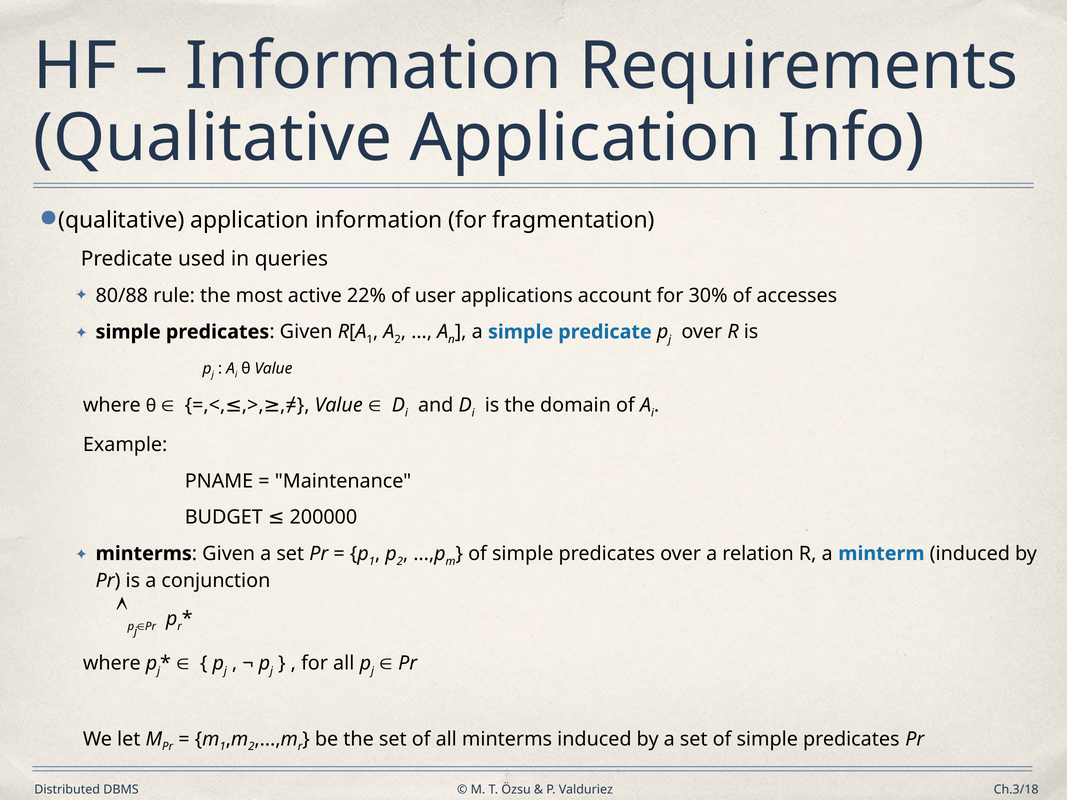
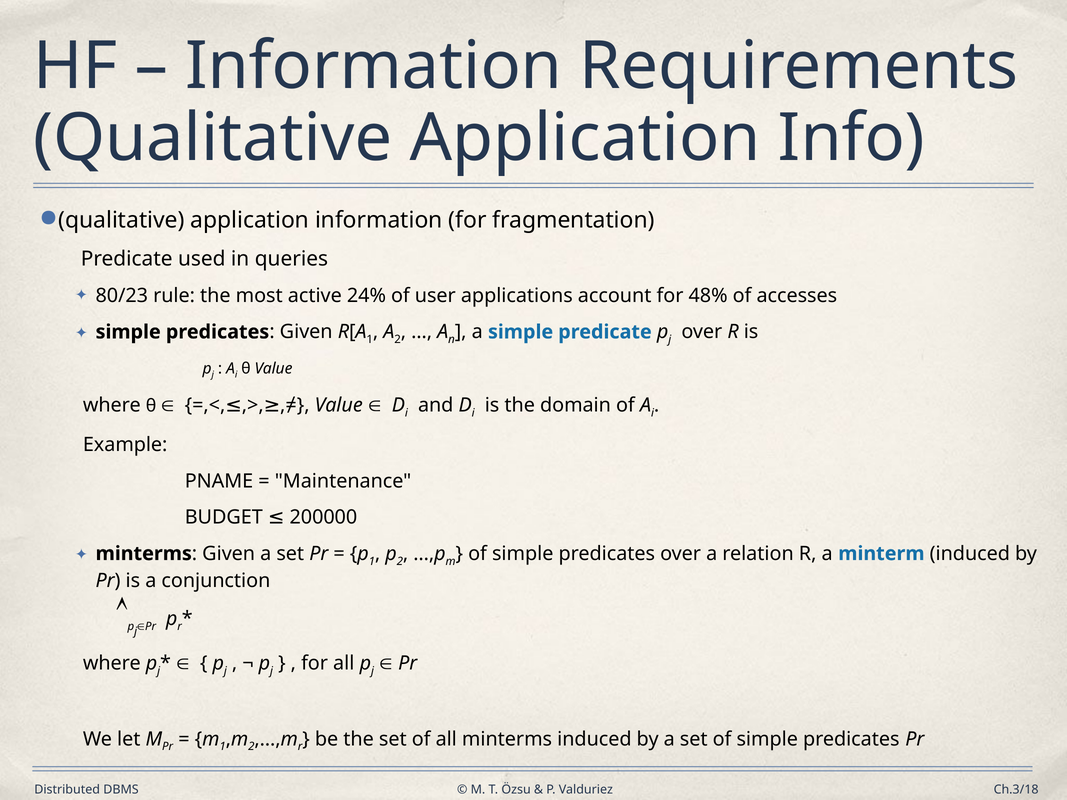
80/88: 80/88 -> 80/23 (122, 296)
22%: 22% -> 24% (366, 296)
30%: 30% -> 48% (708, 296)
